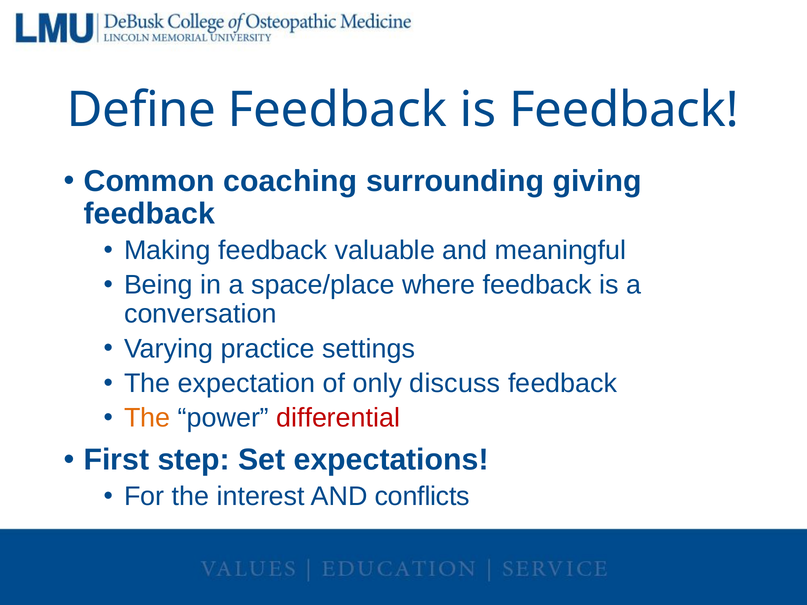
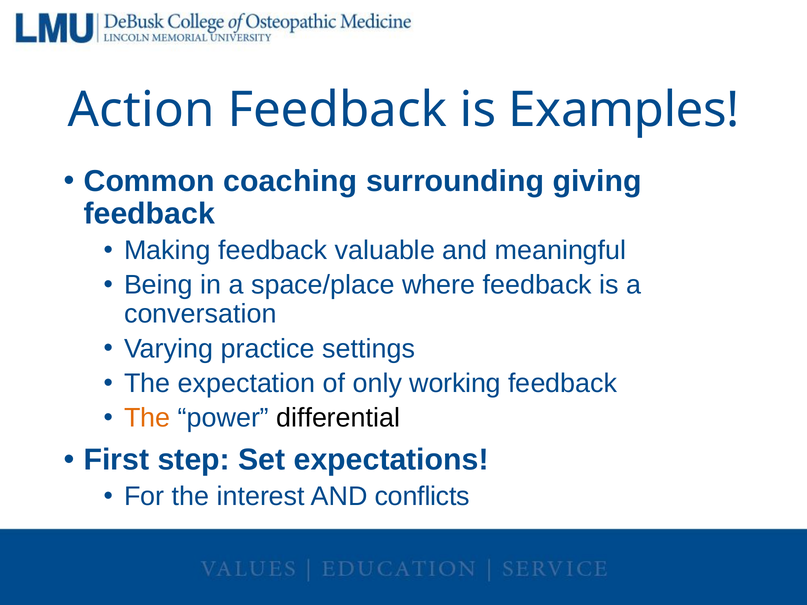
Define: Define -> Action (141, 110)
is Feedback: Feedback -> Examples (624, 110)
discuss: discuss -> working (455, 383)
differential colour: red -> black (338, 418)
